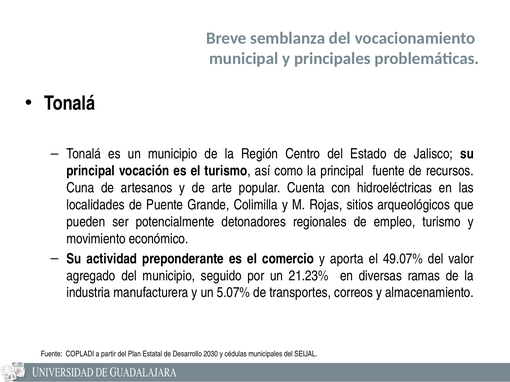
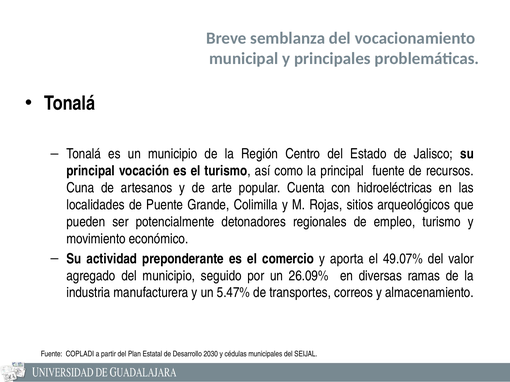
21.23%: 21.23% -> 26.09% (309, 276)
5.07%: 5.07% -> 5.47% (233, 293)
